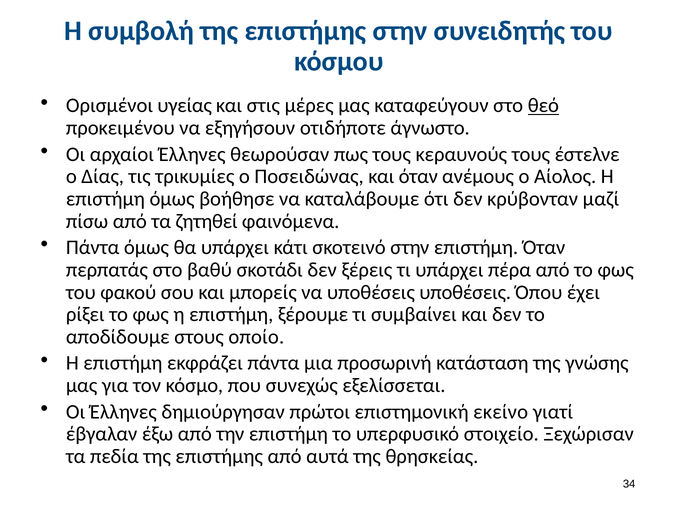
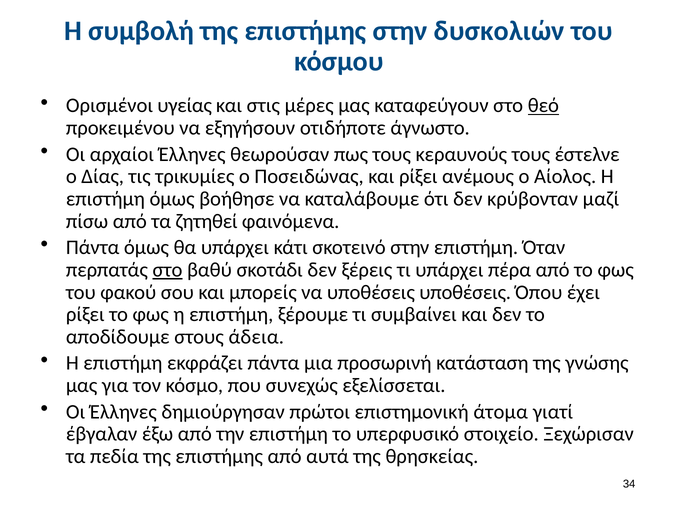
συνειδητής: συνειδητής -> δυσκολιών (499, 31)
και όταν: όταν -> ρίξει (418, 177)
στο underline: none -> present (168, 270)
οποίο: οποίο -> άδεια (256, 337)
εκείνο: εκείνο -> άτομα (501, 412)
